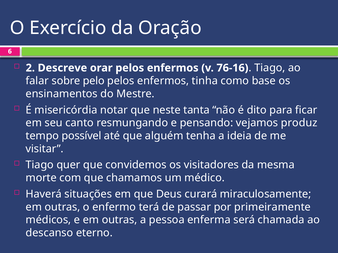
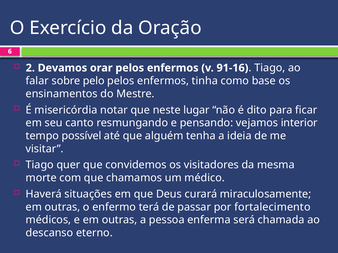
Descreve: Descreve -> Devamos (62, 68)
76-16: 76-16 -> 91-16 (232, 68)
tanta: tanta -> lugar (197, 110)
produz: produz -> interior (299, 123)
primeiramente: primeiramente -> fortalecimento (272, 207)
